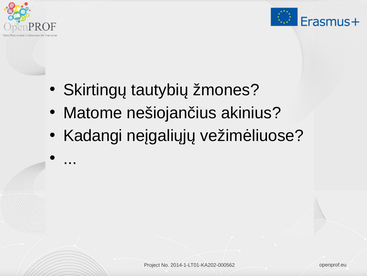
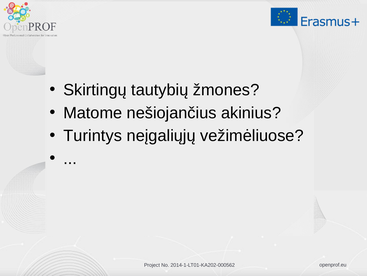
Kadangi: Kadangi -> Turintys (93, 135)
